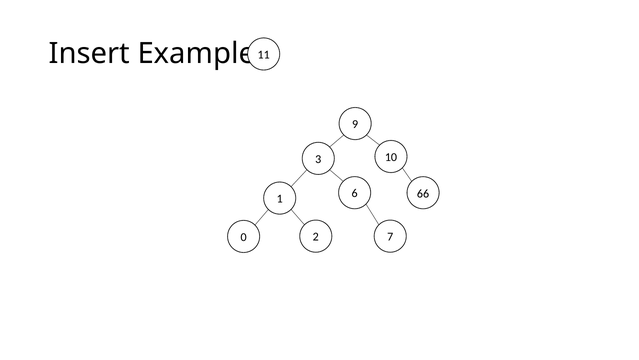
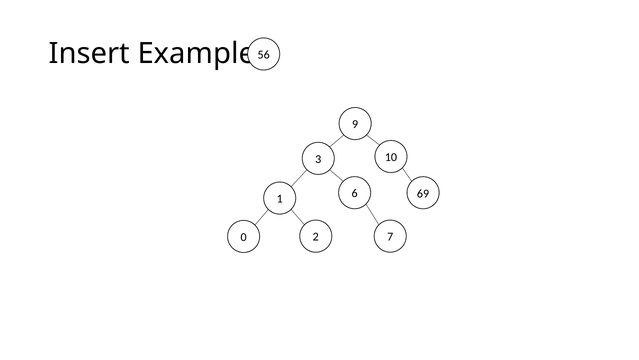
11: 11 -> 56 (264, 55)
66: 66 -> 69 (423, 193)
